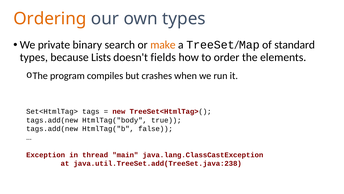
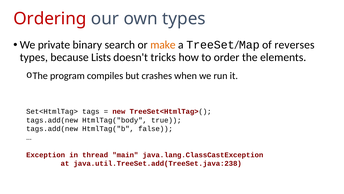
Ordering colour: orange -> red (50, 19)
standard: standard -> reverses (294, 45)
fields: fields -> tricks (163, 57)
